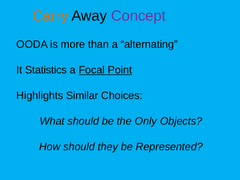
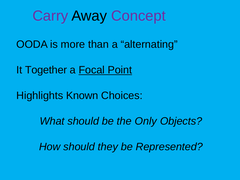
Carry colour: orange -> purple (50, 16)
Statistics: Statistics -> Together (46, 70)
Similar: Similar -> Known (82, 96)
